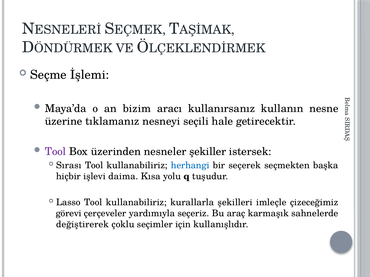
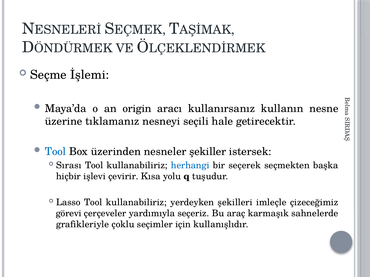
bizim: bizim -> origin (137, 109)
Tool colour: purple -> blue (56, 152)
daima: daima -> çevirir (123, 177)
kurallarla: kurallarla -> yerdeyken (192, 203)
değiştirerek: değiştirerek -> grafikleriyle (83, 225)
